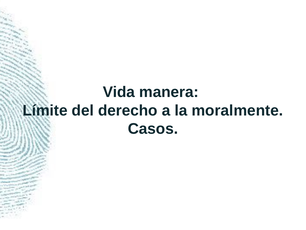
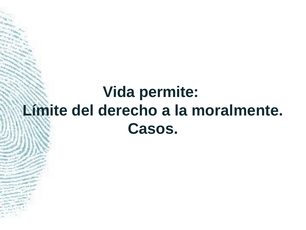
manera: manera -> permite (169, 92)
